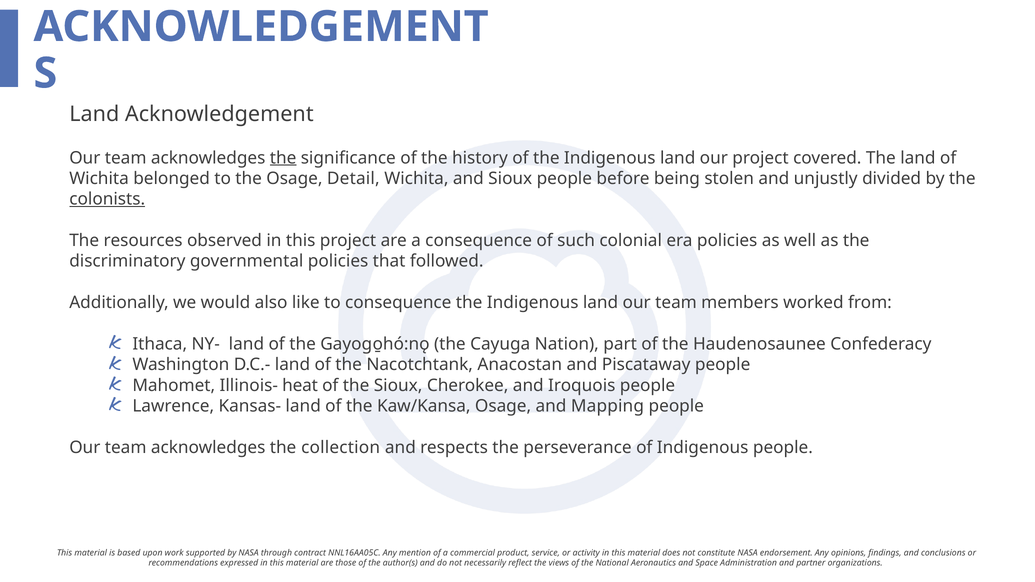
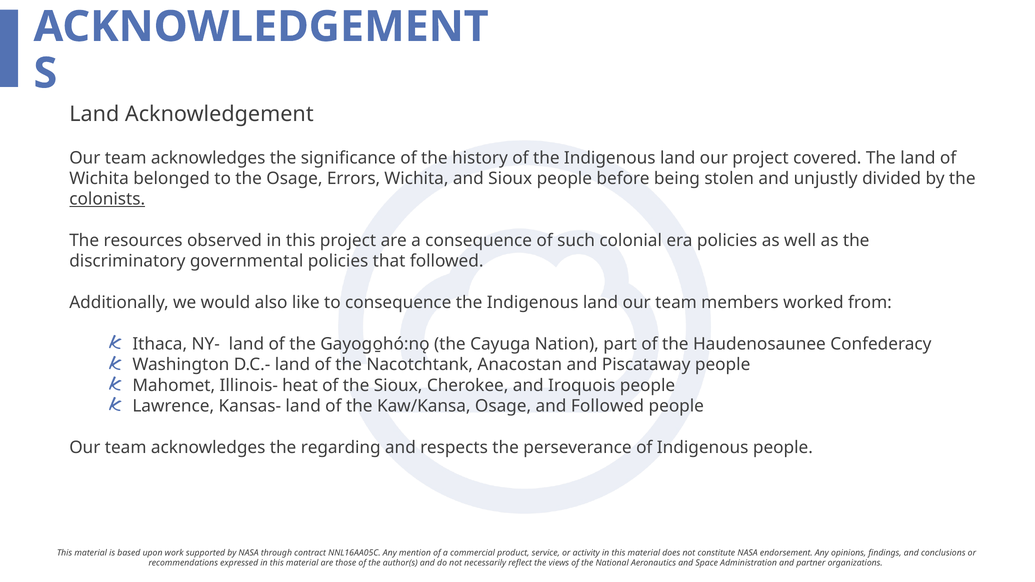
the underline: present -> none (283, 158)
Detail: Detail -> Errors (354, 179)
and Mapping: Mapping -> Followed (607, 406)
collection: collection -> regarding (341, 448)
